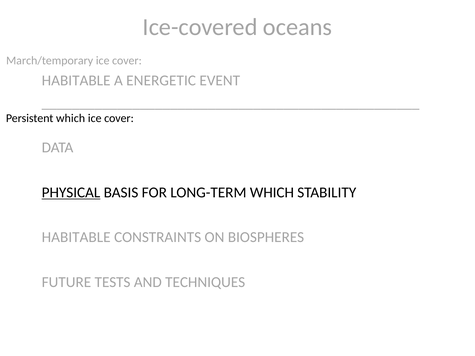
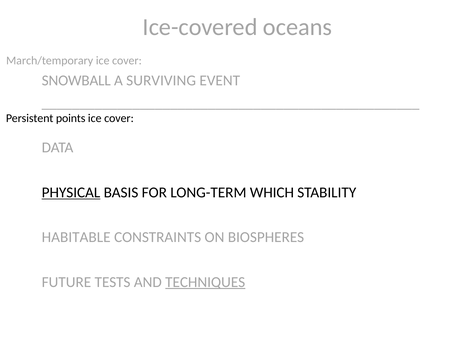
HABITABLE: HABITABLE -> SNOWBALL (76, 80)
ENERGETIC: ENERGETIC -> SURVIVING (161, 80)
Persistent which: which -> points (71, 118)
TECHNIQUES underline: none -> present (205, 282)
